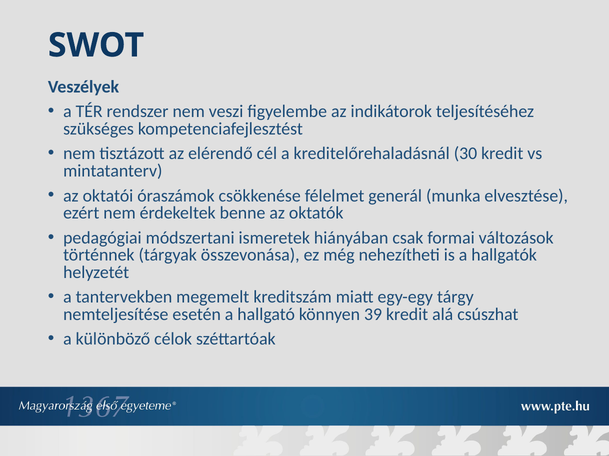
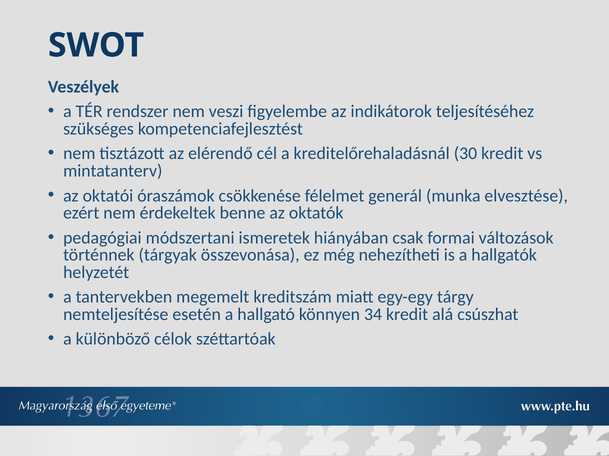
39: 39 -> 34 (373, 315)
